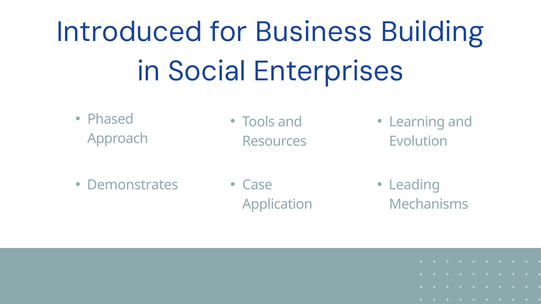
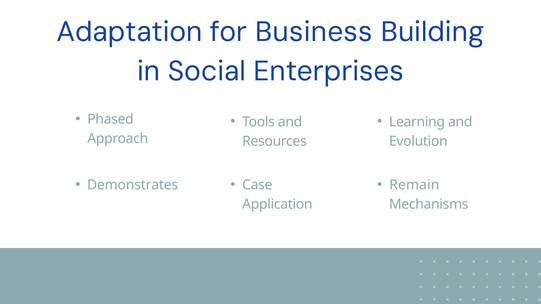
Introduced: Introduced -> Adaptation (130, 32)
Leading: Leading -> Remain (414, 185)
